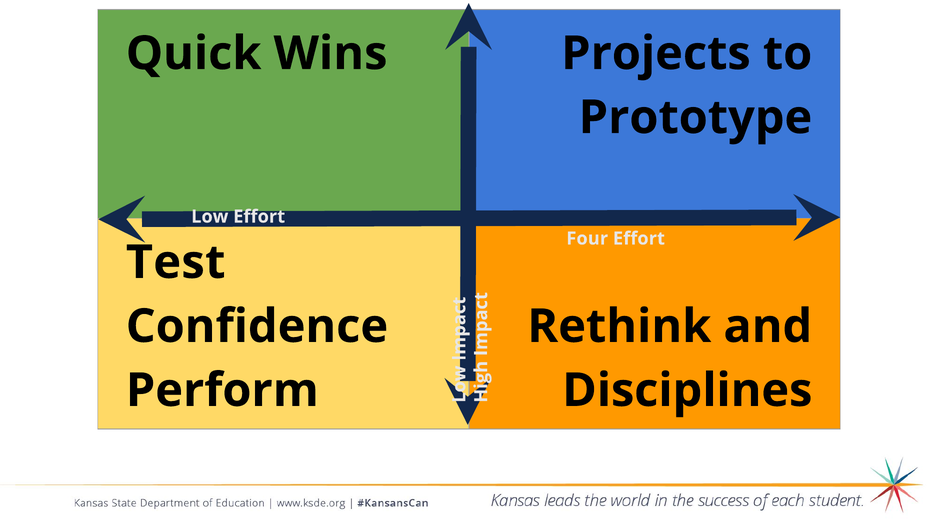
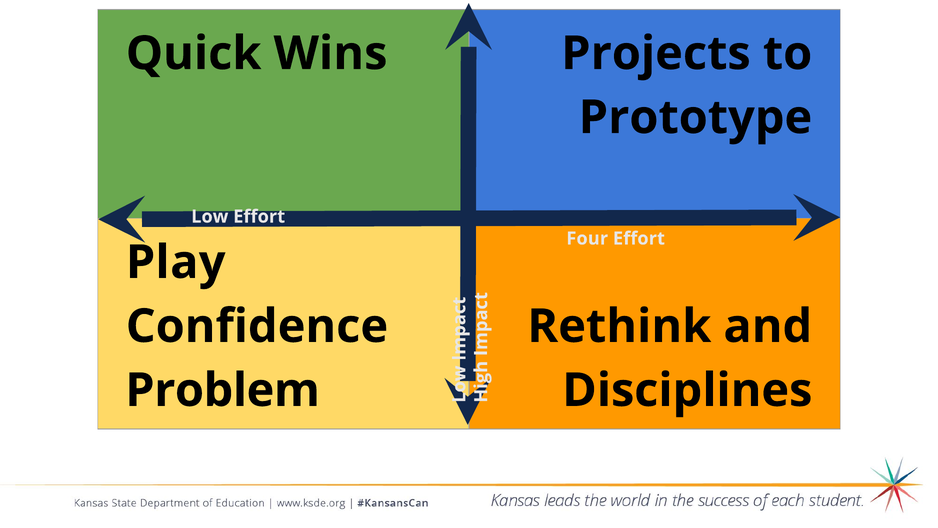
Test: Test -> Play (176, 262)
Perform: Perform -> Problem (223, 390)
